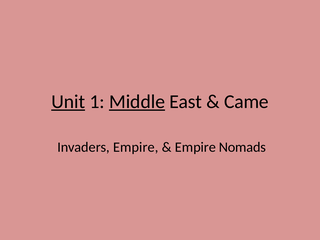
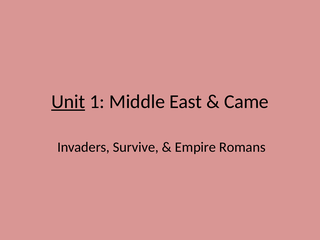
Middle underline: present -> none (137, 102)
Invaders Empire: Empire -> Survive (136, 147)
Nomads: Nomads -> Romans (242, 147)
